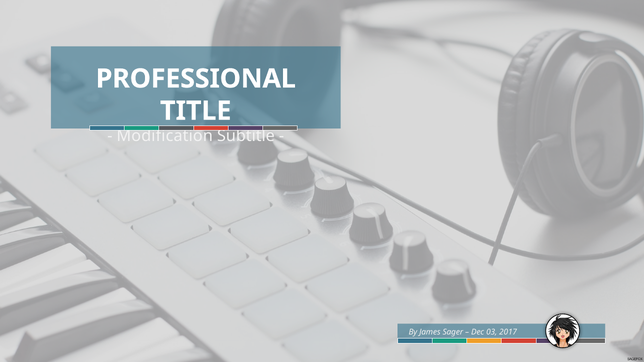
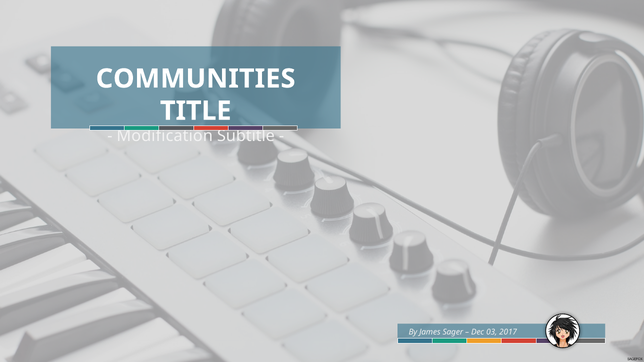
PROFESSIONAL: PROFESSIONAL -> COMMUNITIES (196, 79)
